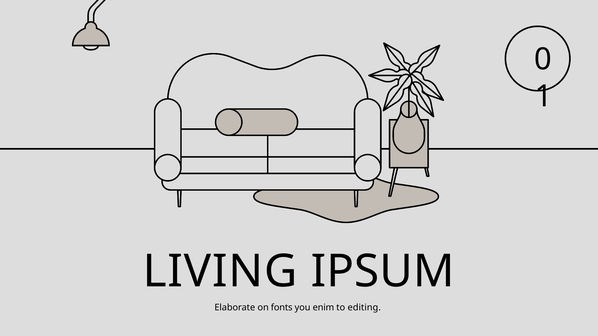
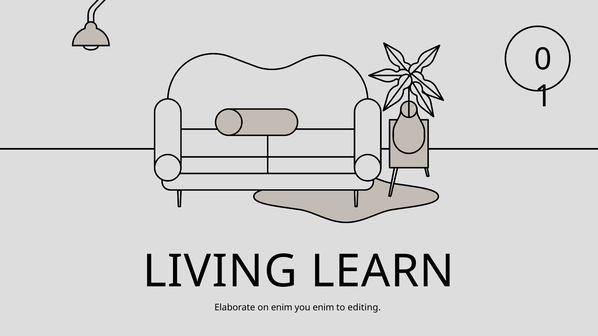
IPSUM: IPSUM -> LEARN (383, 272)
on fonts: fonts -> enim (282, 308)
